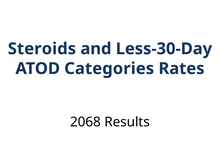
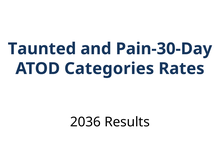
Steroids: Steroids -> Taunted (42, 49)
Less-30-Day: Less-30-Day -> Pain-30-Day (164, 49)
2068: 2068 -> 2036 (85, 122)
